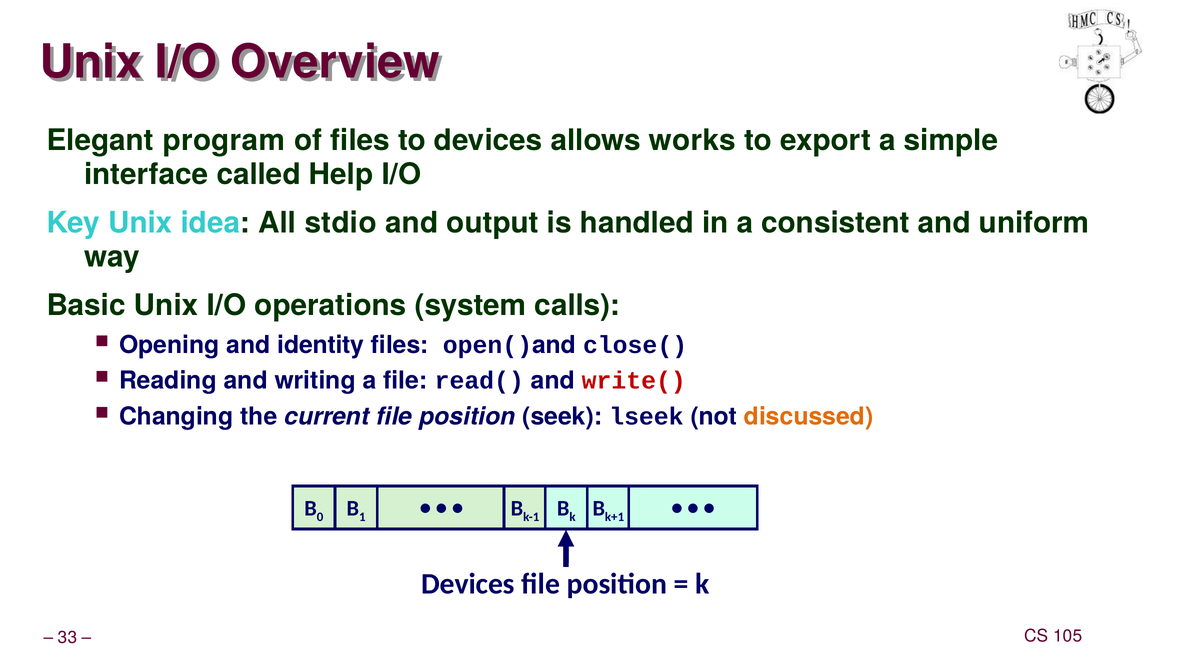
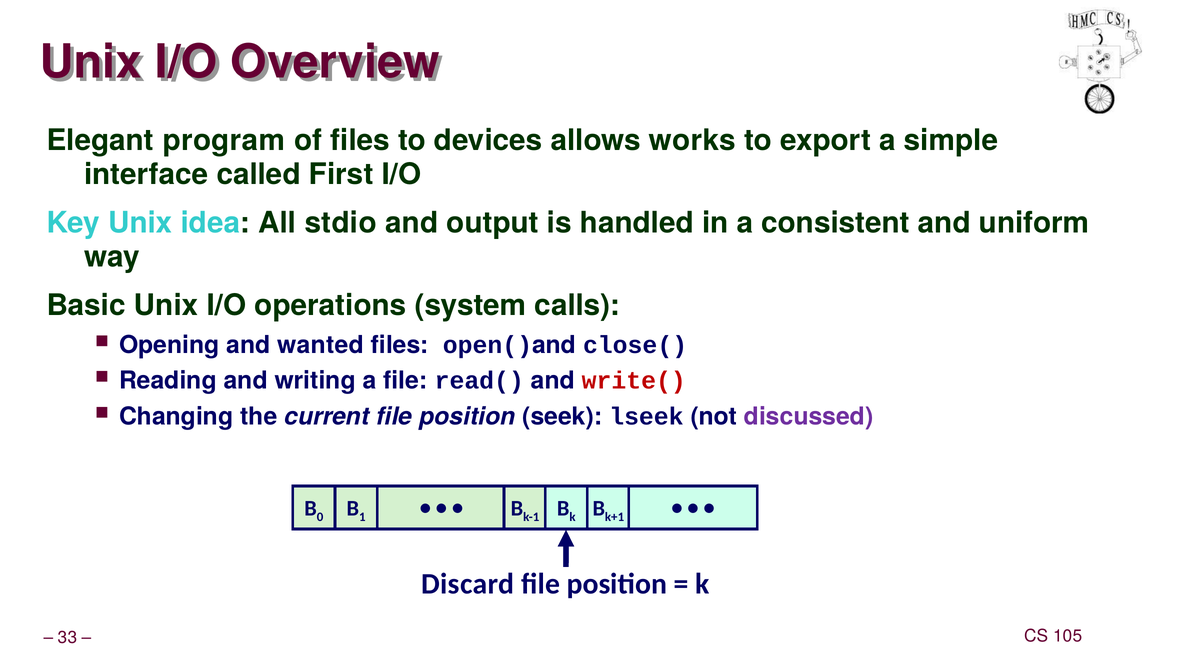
Help: Help -> First (341, 174)
identity: identity -> wanted (321, 345)
discussed colour: orange -> purple (809, 417)
Devices: Devices -> Discard (468, 584)
